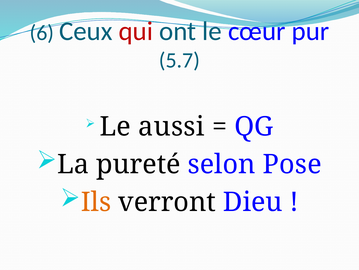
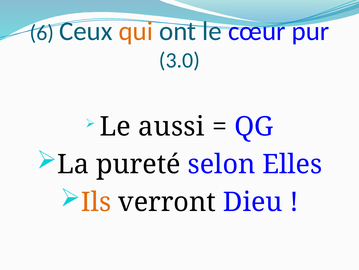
qui colour: red -> orange (136, 31)
5.7: 5.7 -> 3.0 (179, 60)
Pose: Pose -> Elles (292, 164)
